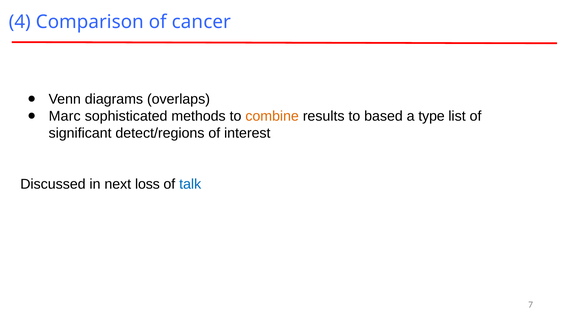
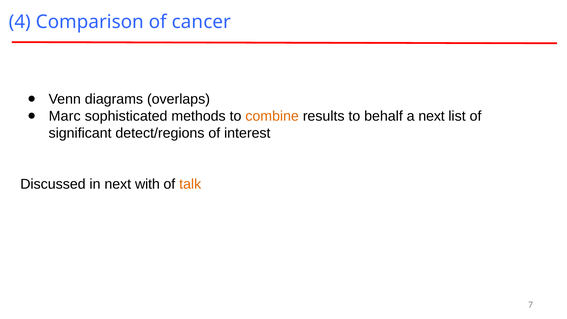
based: based -> behalf (383, 116)
a type: type -> next (432, 116)
loss: loss -> with (147, 184)
talk colour: blue -> orange (190, 184)
